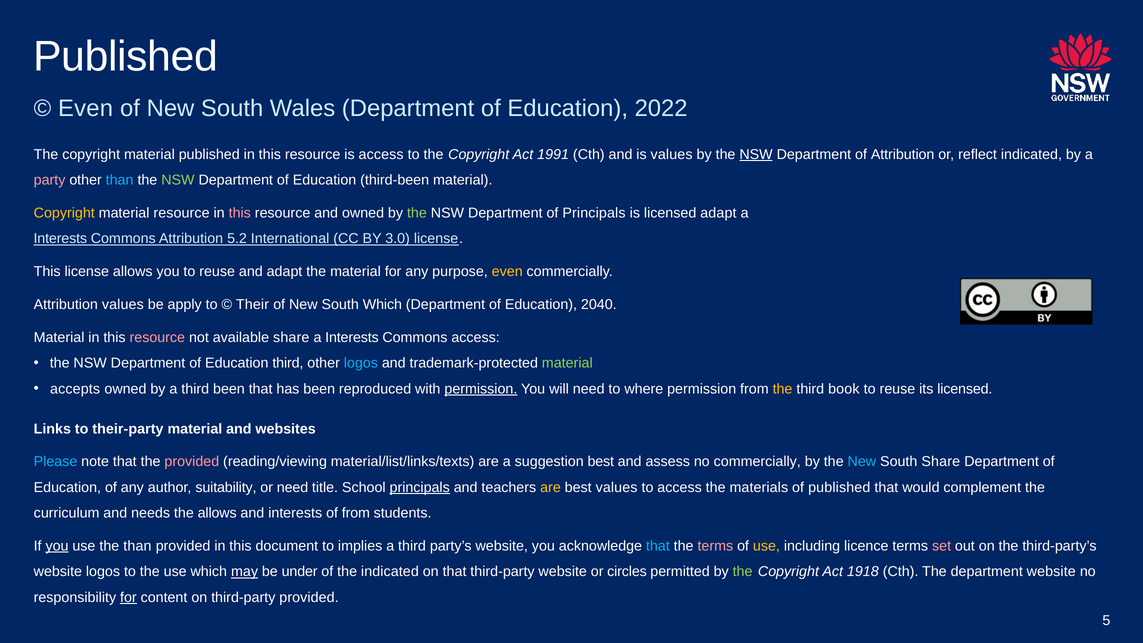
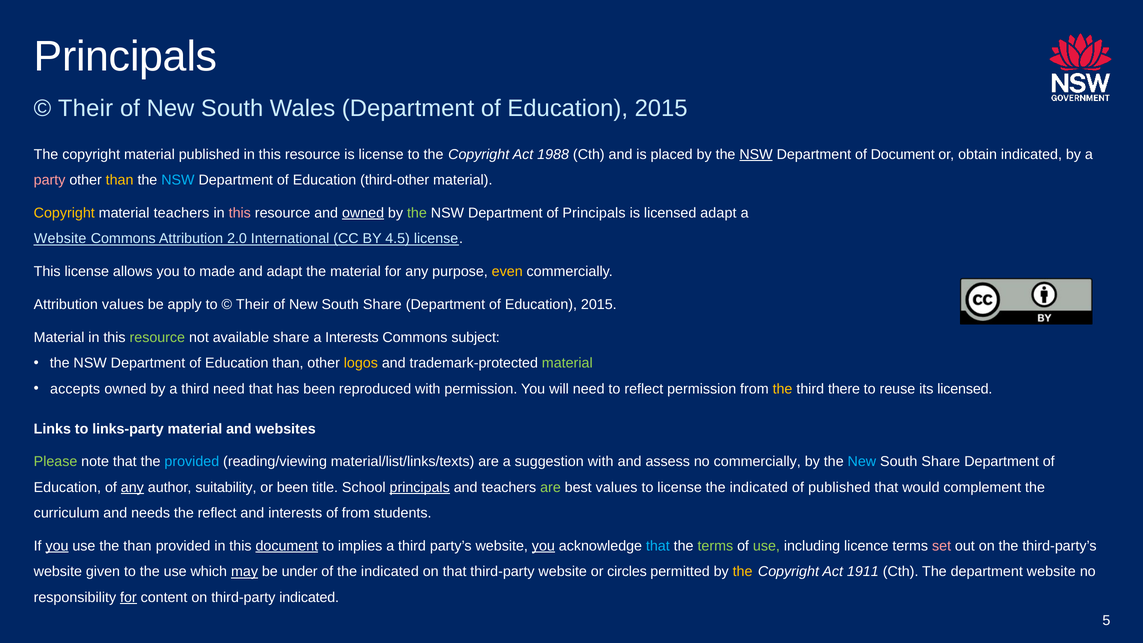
Published: Published -> Principals (125, 57)
Even: Even -> Their (86, 108)
2022: 2022 -> 2015 (661, 108)
is access: access -> license (381, 154)
1991: 1991 -> 1988 (553, 154)
is values: values -> placed (672, 154)
of Attribution: Attribution -> Document (903, 154)
reflect: reflect -> obtain (978, 154)
than colour: light blue -> yellow (120, 180)
NSW colour: light green -> light blue (178, 180)
third-been: third-been -> third-other (395, 180)
material resource: resource -> teachers (182, 213)
owned underline: none -> present (363, 213)
Interests: Interests -> Website (60, 239)
5.2: 5.2 -> 2.0 (237, 239)
3.0: 3.0 -> 4.5 (398, 239)
you to reuse: reuse -> made (217, 272)
of New South Which: Which -> Share (382, 304)
2040: 2040 -> 2015 (599, 304)
resource colour: pink -> light green (157, 337)
Commons access: access -> subject (476, 337)
Education third: third -> than (288, 363)
logos colour: light blue -> yellow (361, 363)
third been: been -> need (229, 389)
permission underline: present -> none (481, 389)
to where: where -> reflect (644, 389)
book: book -> there (844, 389)
their-party: their-party -> links-party (128, 429)
Please colour: light blue -> light green (56, 462)
provided colour: pink -> light blue (192, 462)
suggestion best: best -> with (601, 462)
any underline: none -> present (132, 487)
or need: need -> been (293, 487)
are colour: yellow -> light green (550, 487)
to access: access -> license (680, 487)
materials: materials -> indicated (759, 487)
the allows: allows -> reflect (217, 513)
document underline: none -> present (287, 546)
you underline: none -> present (543, 546)
terms colour: pink -> light green (715, 546)
use colour: yellow -> light green (766, 546)
website logos: logos -> given (103, 572)
the colour: light green -> yellow (743, 572)
1918: 1918 -> 1911 (863, 572)
third-party provided: provided -> indicated (309, 597)
